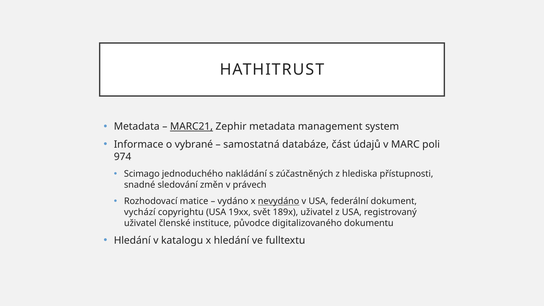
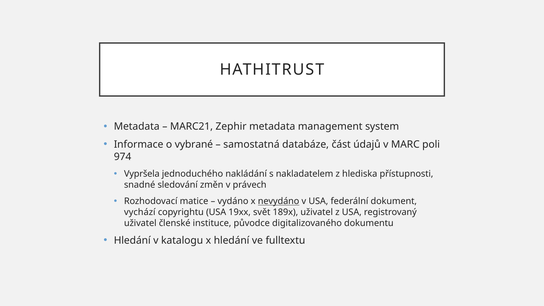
MARC21 underline: present -> none (191, 127)
Scimago: Scimago -> Vypršela (142, 174)
zúčastněných: zúčastněných -> nakladatelem (305, 174)
